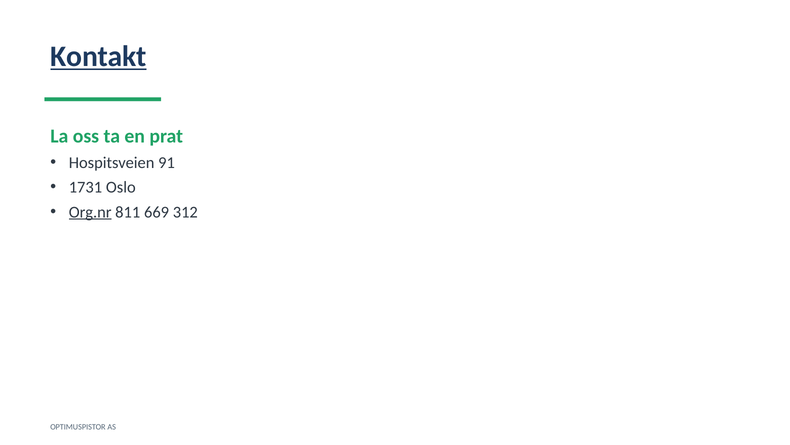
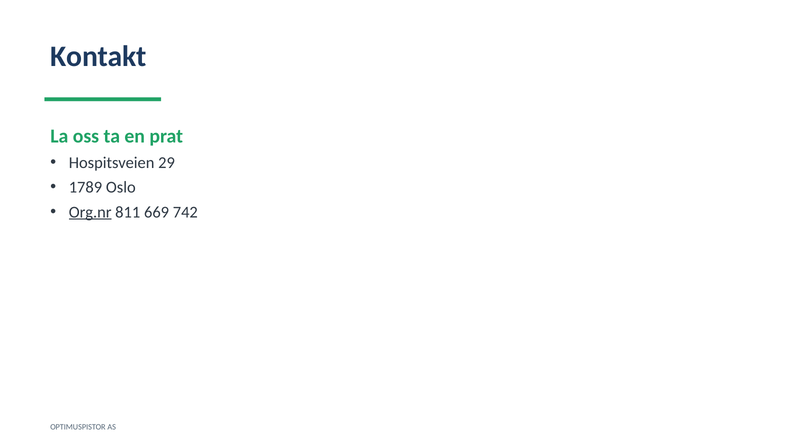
Kontakt underline: present -> none (98, 56)
91: 91 -> 29 (167, 162)
1731: 1731 -> 1789 (85, 187)
312: 312 -> 742 (185, 212)
